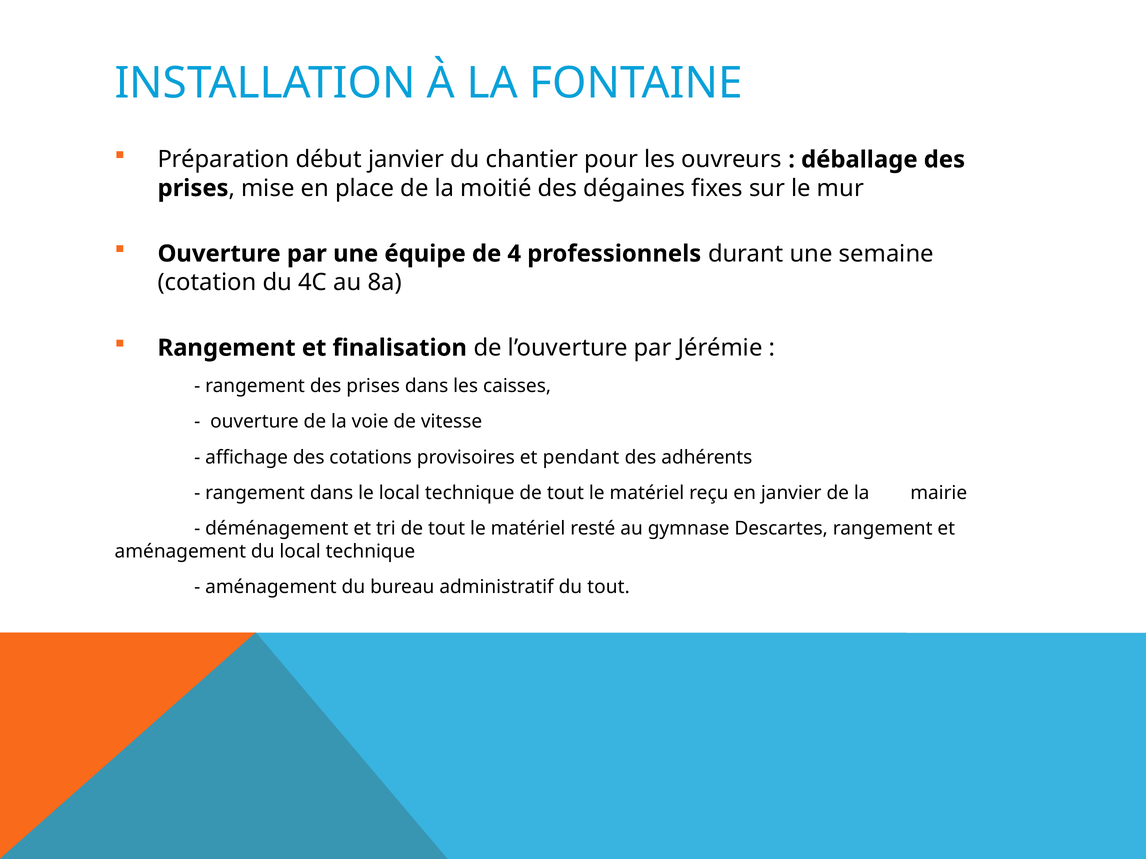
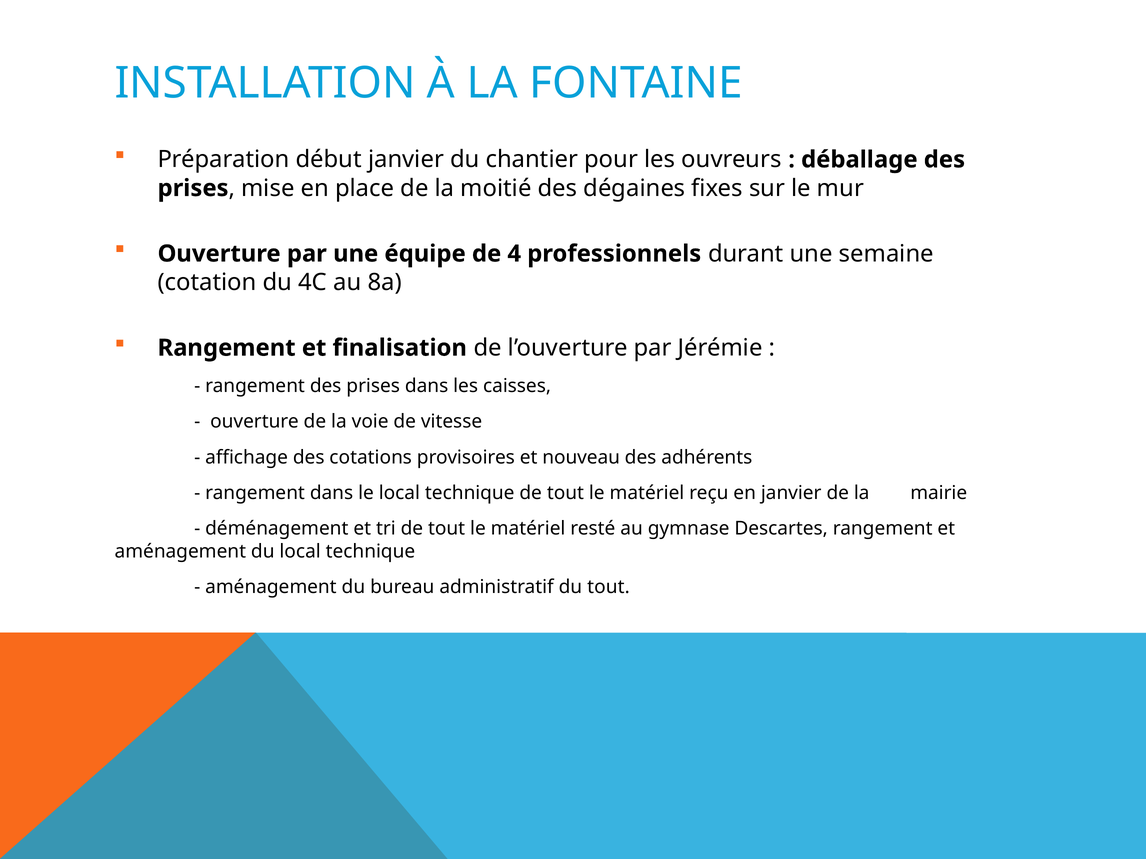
pendant: pendant -> nouveau (581, 458)
